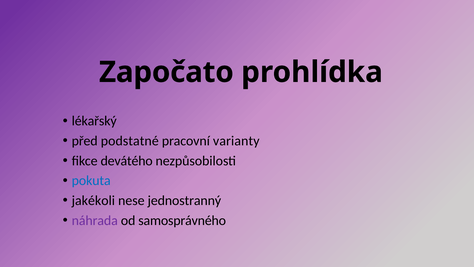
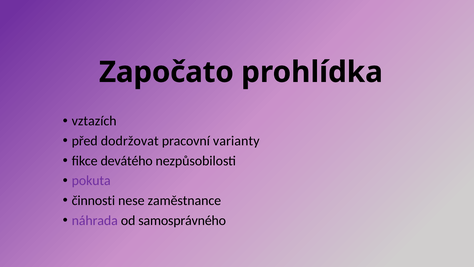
lékařský: lékařský -> vztazích (94, 121)
podstatné: podstatné -> dodržovat (130, 141)
pokuta colour: blue -> purple (91, 180)
jakékoli: jakékoli -> činnosti (93, 200)
jednostranný: jednostranný -> zaměstnance (184, 200)
